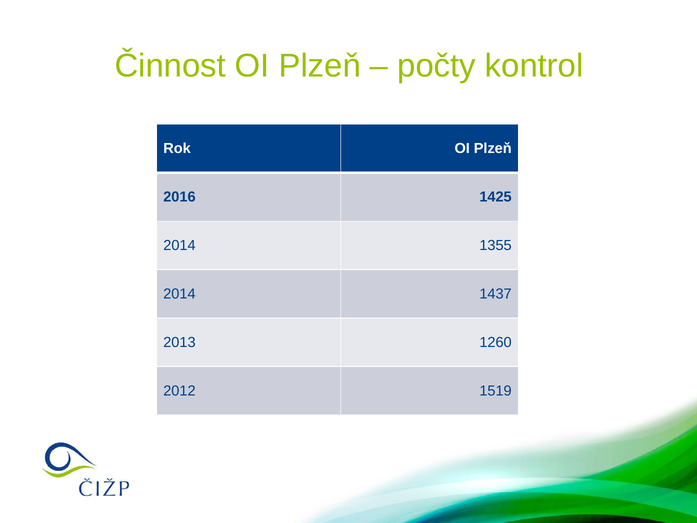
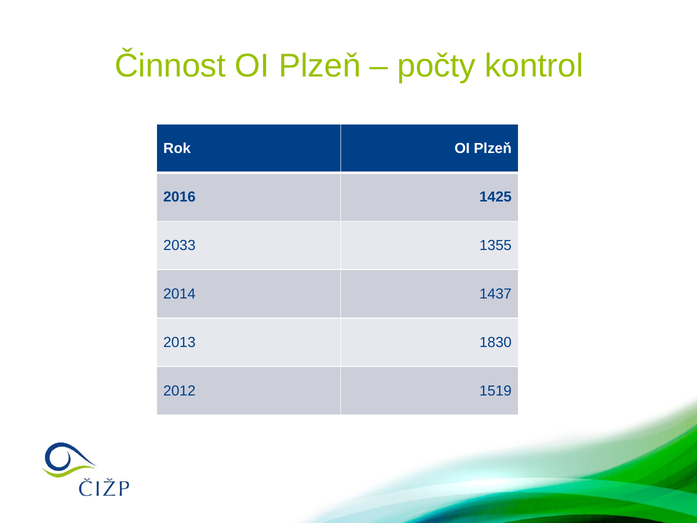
2014: 2014 -> 2033 (179, 246)
1260: 1260 -> 1830 (496, 342)
